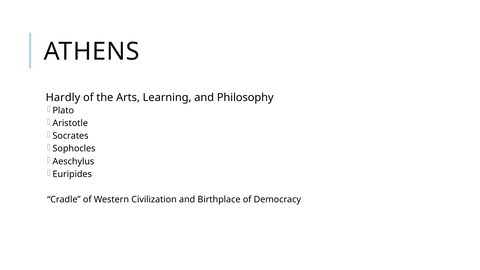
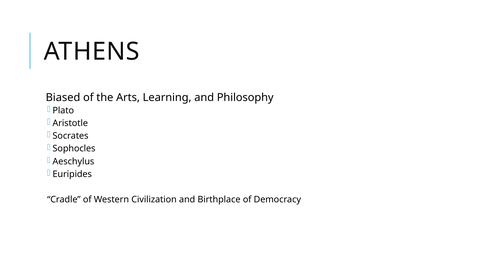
Hardly: Hardly -> Biased (63, 98)
